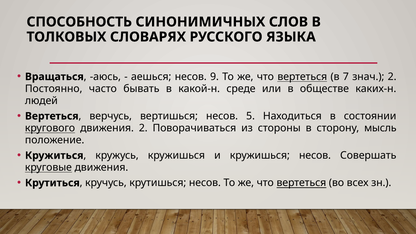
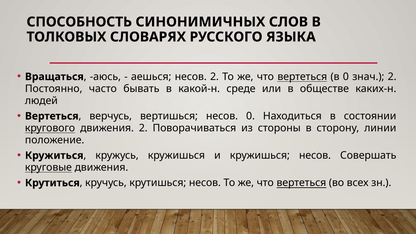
несов 9: 9 -> 2 (214, 77)
в 7: 7 -> 0 (346, 77)
несов 5: 5 -> 0 (251, 116)
мысль: мысль -> линии (380, 128)
